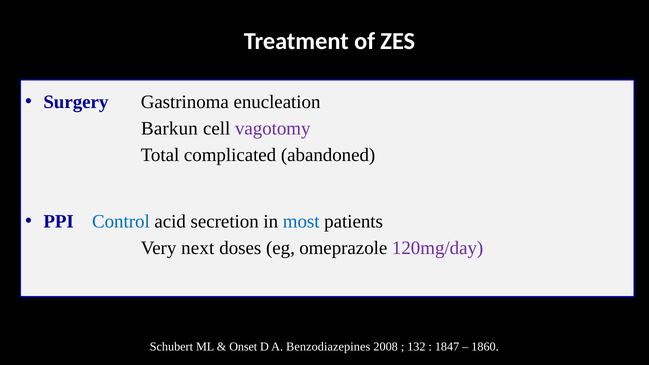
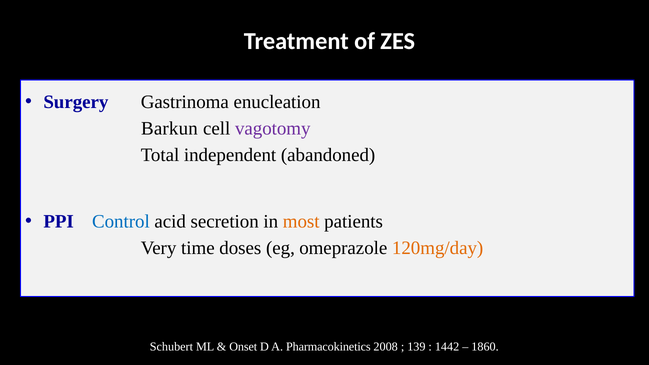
complicated: complicated -> independent (230, 155)
most colour: blue -> orange (301, 221)
next: next -> time (198, 248)
120mg/day colour: purple -> orange (438, 248)
Benzodiazepines: Benzodiazepines -> Pharmacokinetics (328, 347)
132: 132 -> 139 (416, 347)
1847: 1847 -> 1442 (447, 347)
